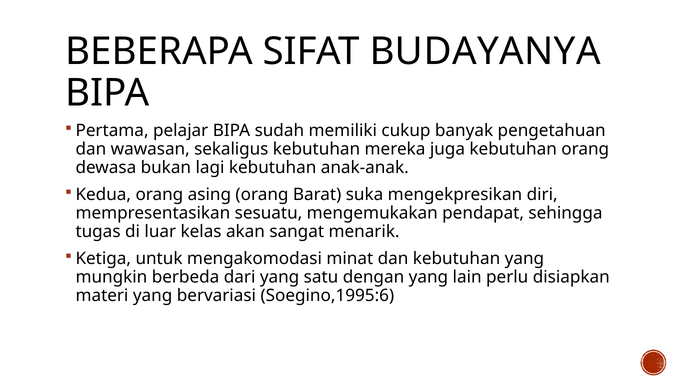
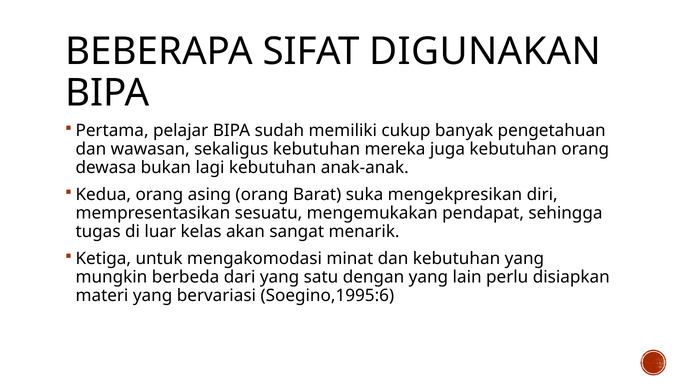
BUDAYANYA: BUDAYANYA -> DIGUNAKAN (485, 51)
